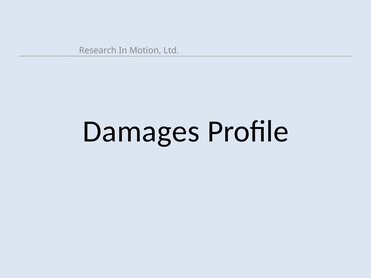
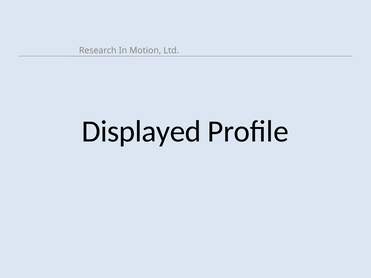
Damages: Damages -> Displayed (141, 132)
